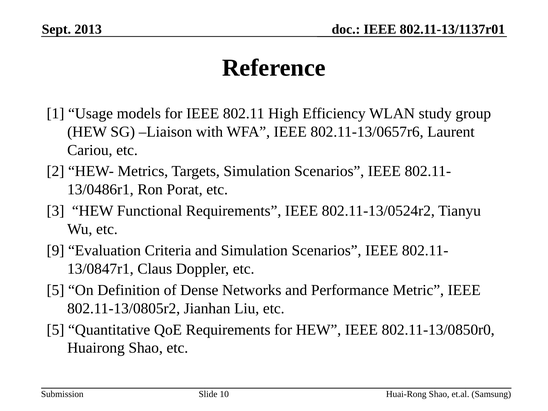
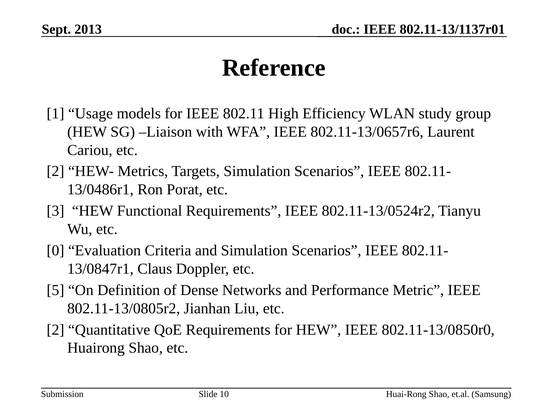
9: 9 -> 0 (55, 250)
5: 5 -> 2 (55, 330)
